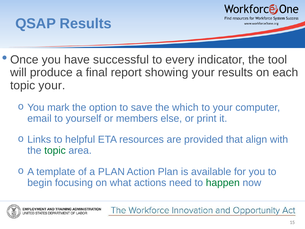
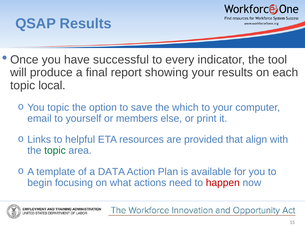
topic your: your -> local (52, 85)
You mark: mark -> topic (58, 107)
a PLAN: PLAN -> DATA (111, 172)
happen colour: green -> red (223, 183)
